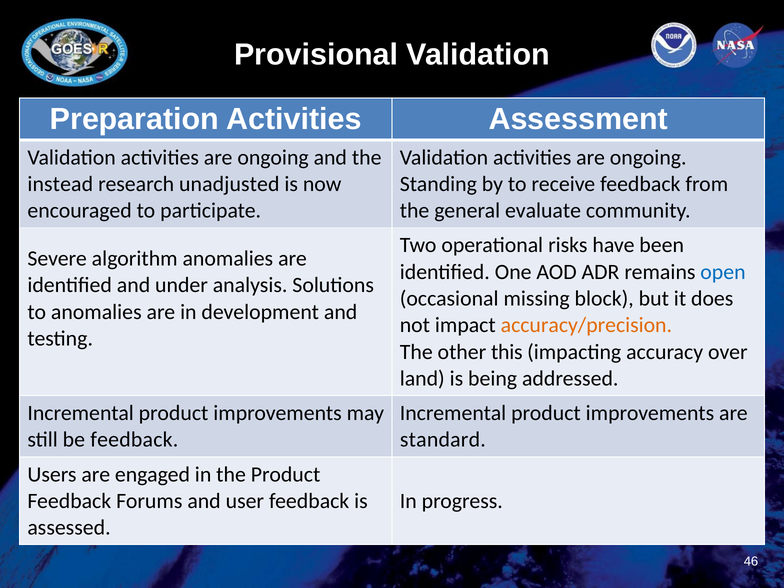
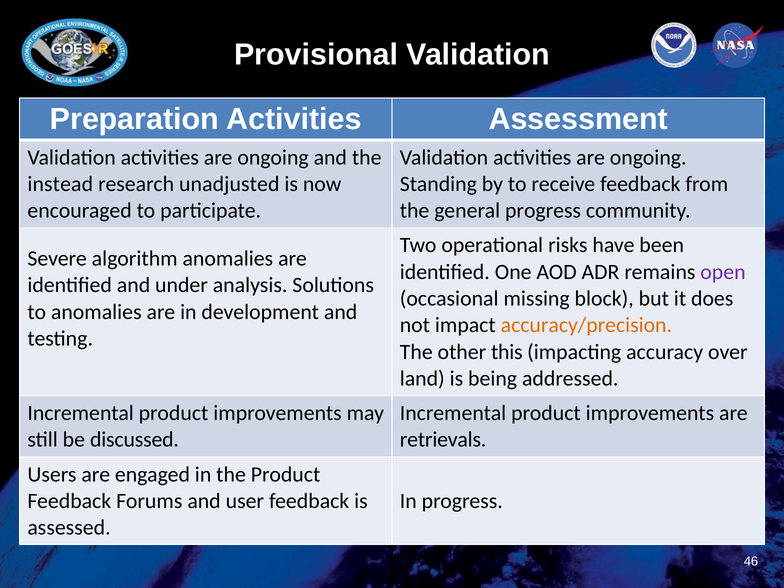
general evaluate: evaluate -> progress (543, 211)
open colour: blue -> purple (723, 272)
be feedback: feedback -> discussed (134, 440)
standard: standard -> retrievals (443, 440)
